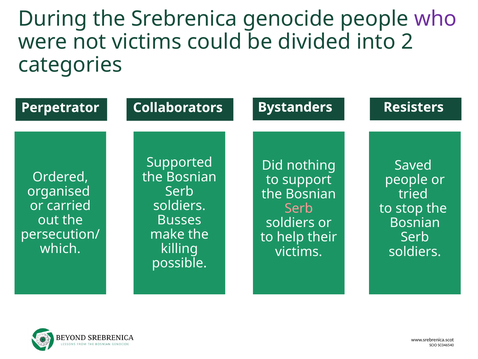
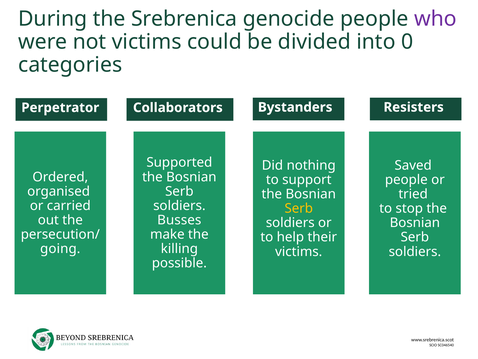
2: 2 -> 0 (407, 42)
Serb colour: pink -> yellow (299, 208)
which: which -> going (60, 248)
